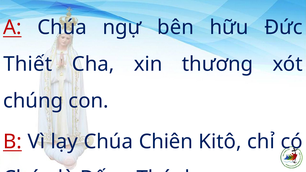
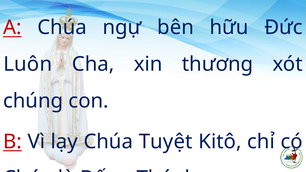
Thiết: Thiết -> Luôn (28, 64)
Chiên: Chiên -> Tuyệt (166, 142)
